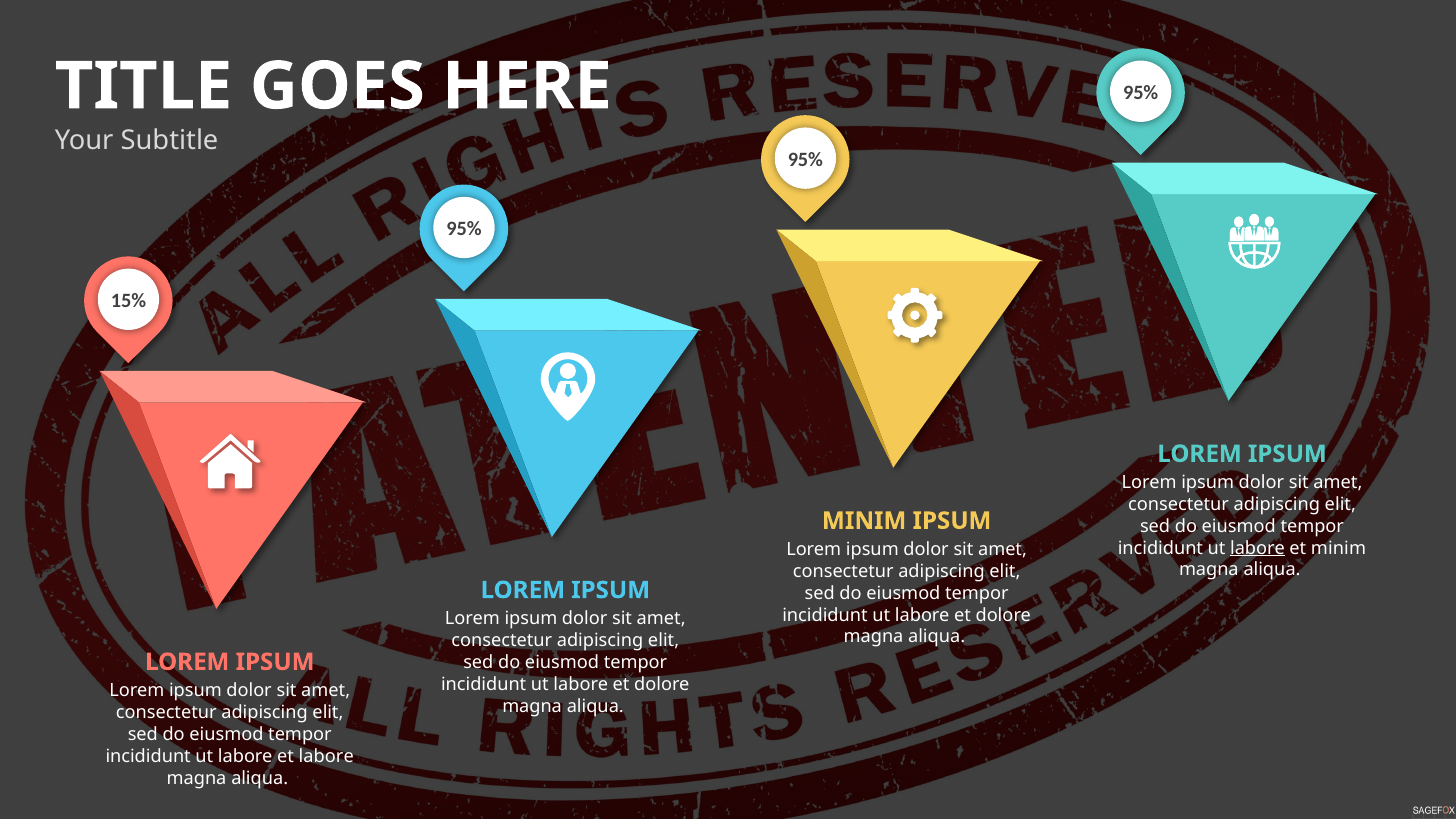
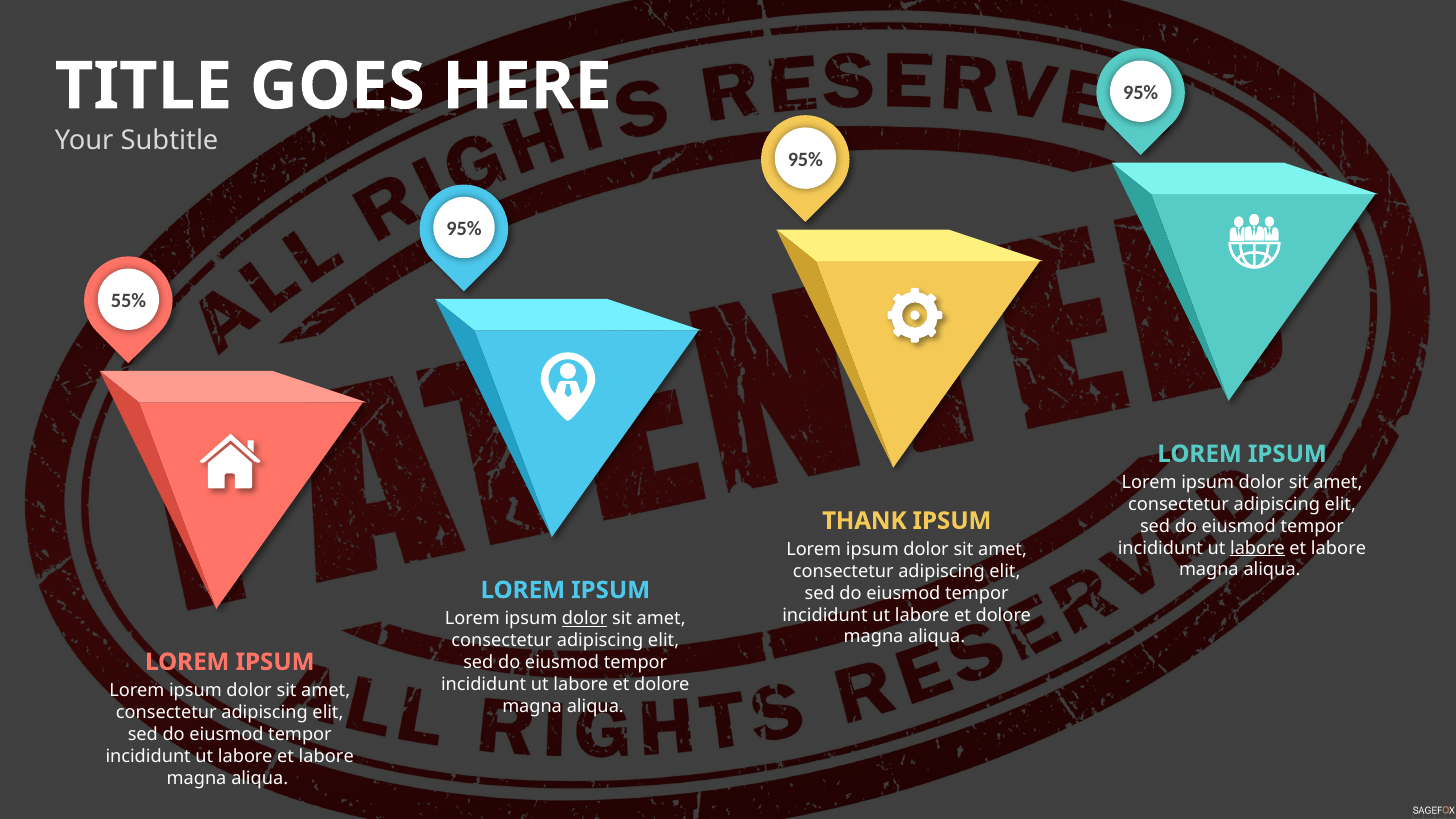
15%: 15% -> 55% (128, 301)
MINIM: MINIM -> THANK (864, 521)
minim: minim -> labore (1338, 548)
dolor underline: none -> present (585, 619)
